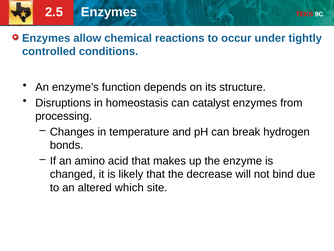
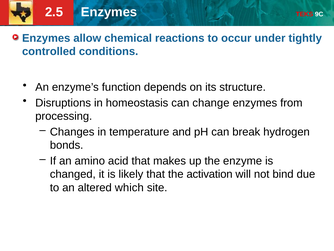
catalyst: catalyst -> change (211, 103)
decrease: decrease -> activation (210, 174)
